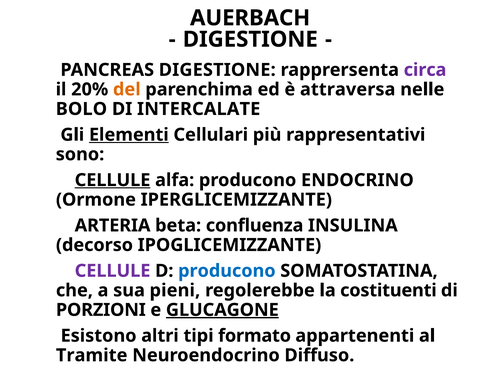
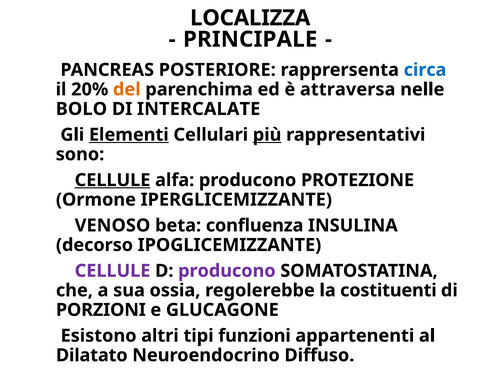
AUERBACH: AUERBACH -> LOCALIZZA (250, 18)
DIGESTIONE: DIGESTIONE -> PRINCIPALE (250, 39)
PANCREAS DIGESTIONE: DIGESTIONE -> POSTERIORE (217, 70)
circa colour: purple -> blue (425, 70)
più underline: none -> present (267, 135)
ENDOCRINO: ENDOCRINO -> PROTEZIONE (358, 180)
ARTERIA: ARTERIA -> VENOSO (112, 225)
producono colour: blue -> purple (227, 271)
pieni: pieni -> ossia (175, 290)
GLUCAGONE underline: present -> none (222, 310)
formato: formato -> funzioni (255, 336)
Tramite: Tramite -> Dilatato (92, 355)
